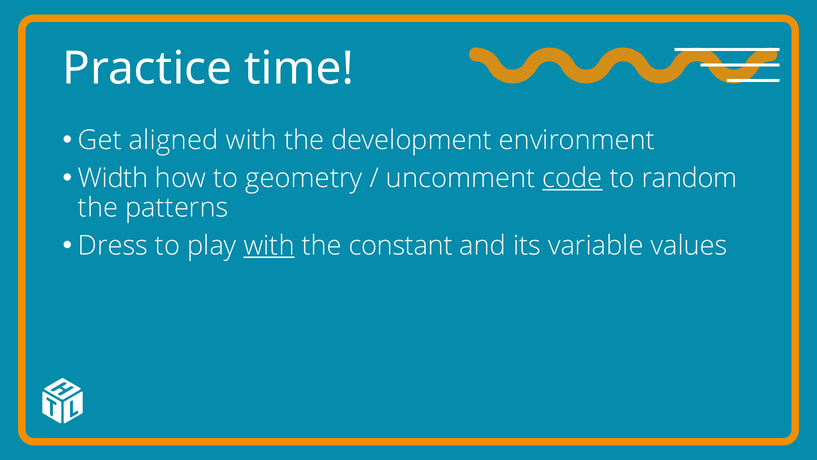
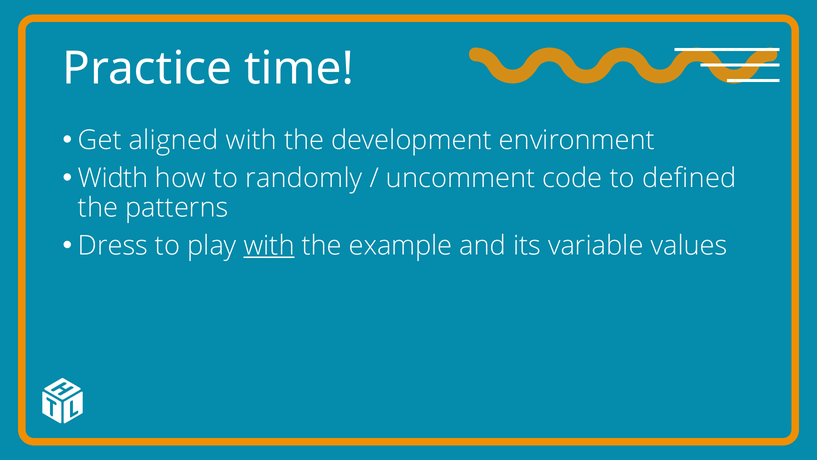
geometry: geometry -> randomly (304, 178)
code underline: present -> none (572, 178)
random: random -> defined (689, 178)
constant: constant -> example (401, 245)
